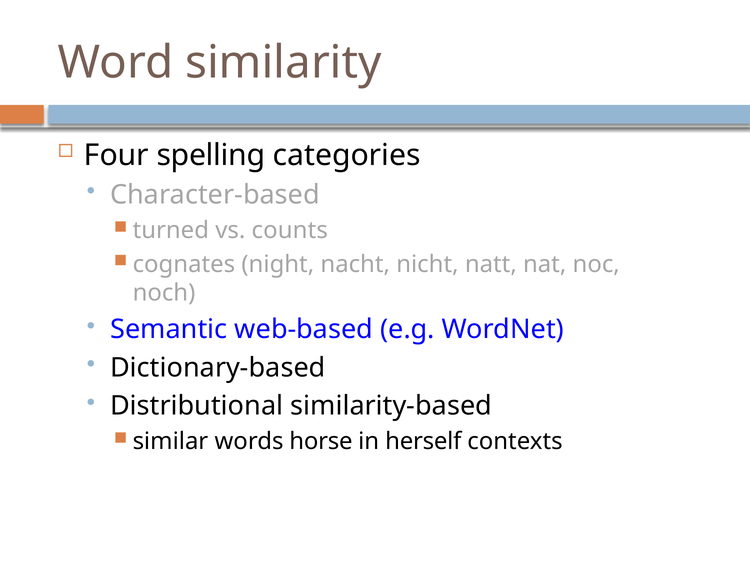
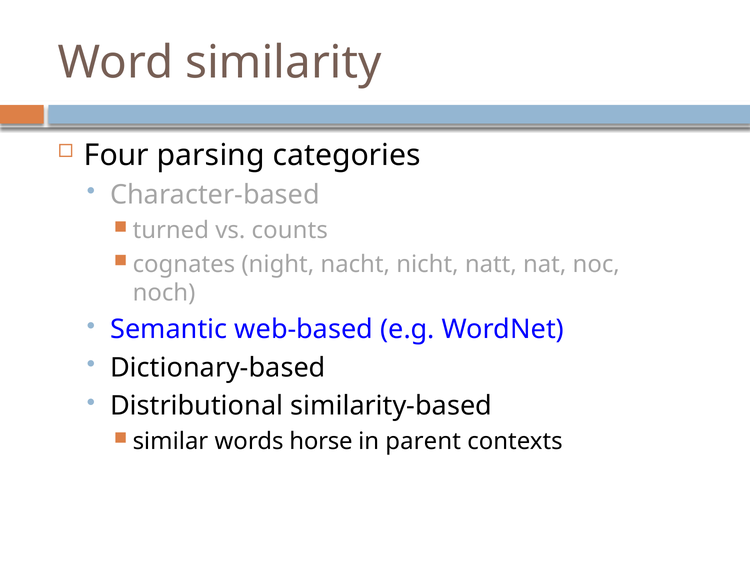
spelling: spelling -> parsing (211, 155)
herself: herself -> parent (423, 442)
